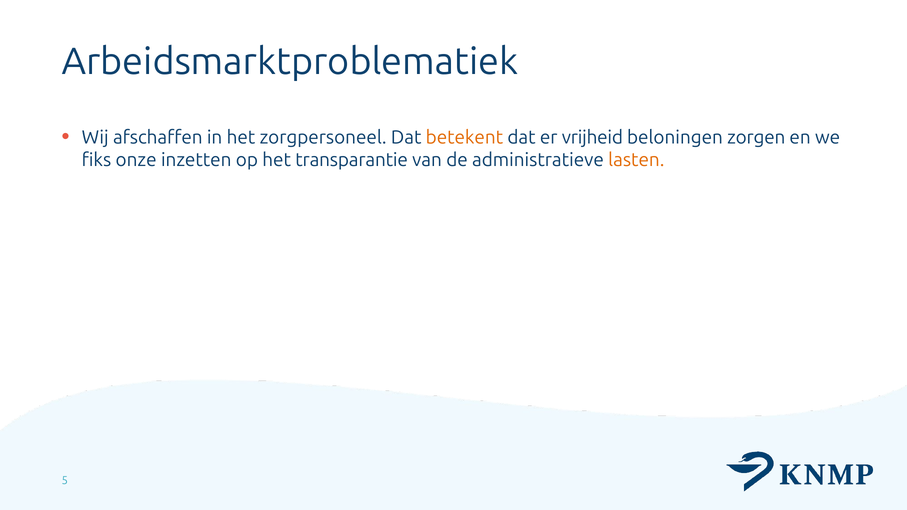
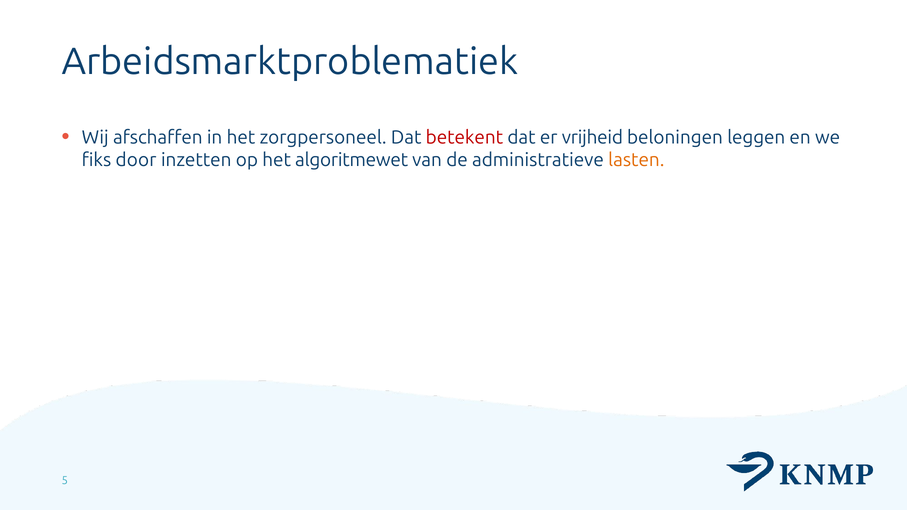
betekent colour: orange -> red (464, 137)
zorgen: zorgen -> leggen (756, 137)
onze: onze -> door (136, 160)
transparantie: transparantie -> algoritmewet (352, 160)
